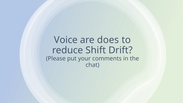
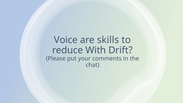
does: does -> skills (108, 40)
Shift: Shift -> With (96, 50)
